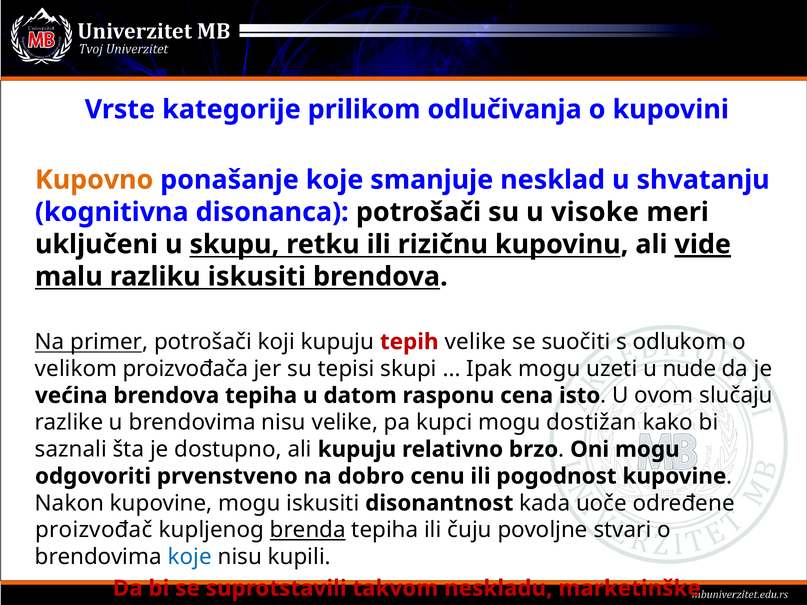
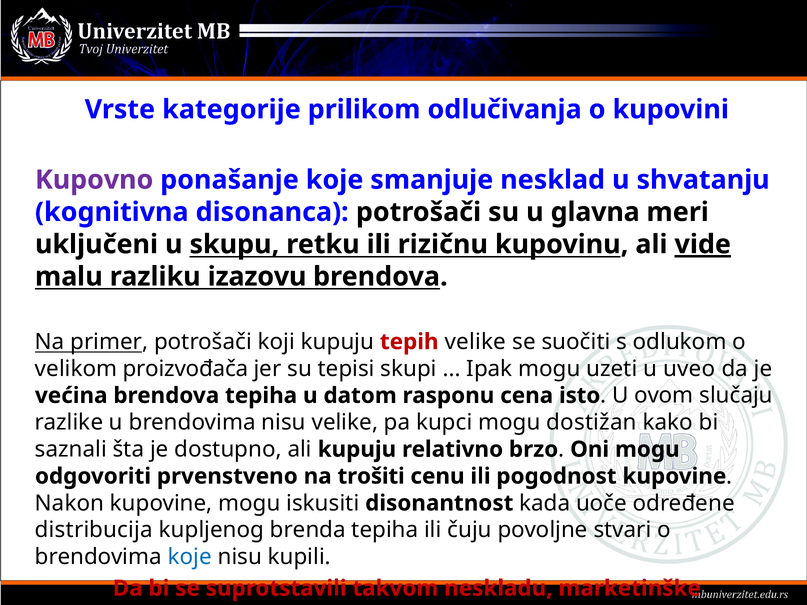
Kupovno colour: orange -> purple (94, 180)
visoke: visoke -> glavna (595, 212)
razliku iskusiti: iskusiti -> izazovu (257, 277)
nude: nude -> uveo (689, 369)
na dobro: dobro -> trošiti (371, 476)
proizvođač: proizvođač -> distribucija (94, 530)
brenda underline: present -> none (308, 530)
